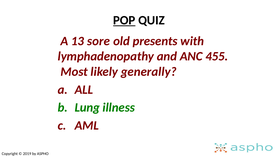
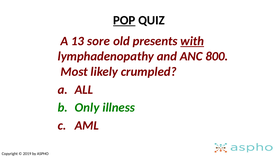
with underline: none -> present (192, 41)
455: 455 -> 800 (217, 56)
generally: generally -> crumpled (149, 71)
Lung: Lung -> Only (87, 107)
